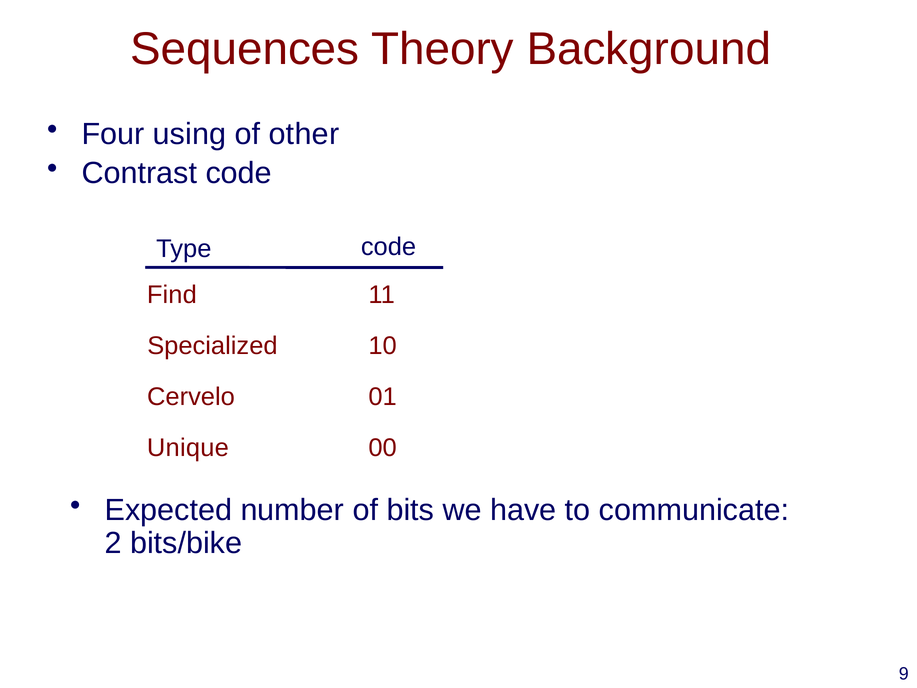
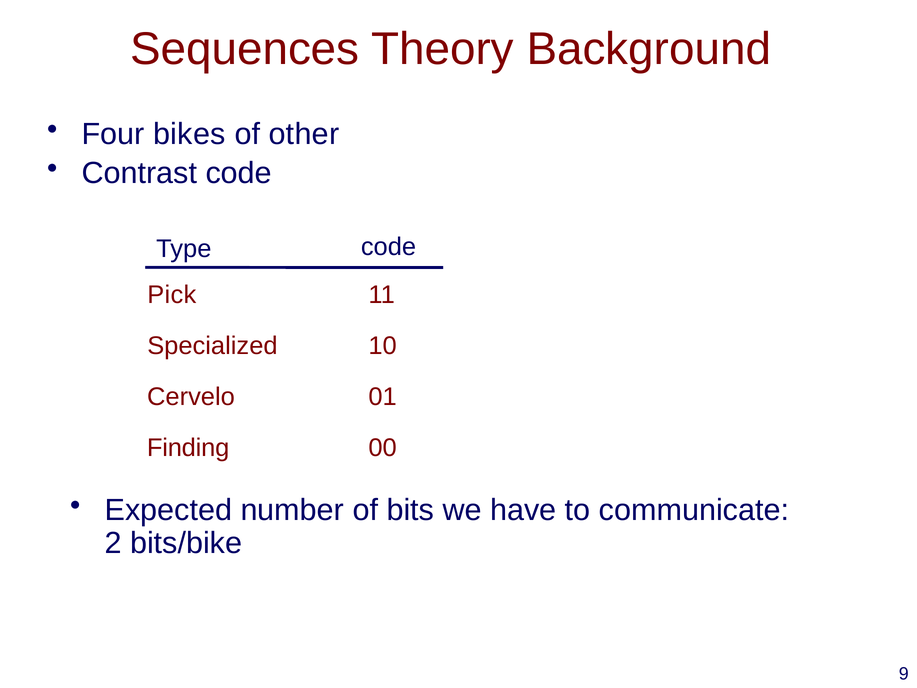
using: using -> bikes (189, 134)
Find: Find -> Pick (172, 295)
Unique: Unique -> Finding (188, 448)
